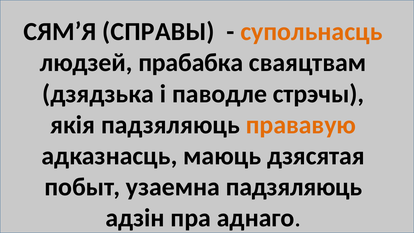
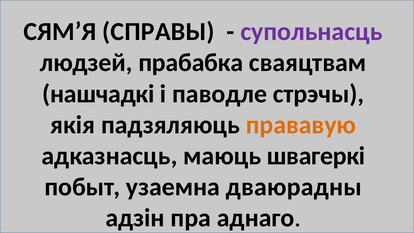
супольнасць colour: orange -> purple (311, 32)
дзядзька: дзядзька -> нашчадкi (98, 94)
дзясятая: дзясятая -> швагеркi (316, 156)
узаемна падзяляюць: падзяляюць -> дваюрадны (294, 187)
